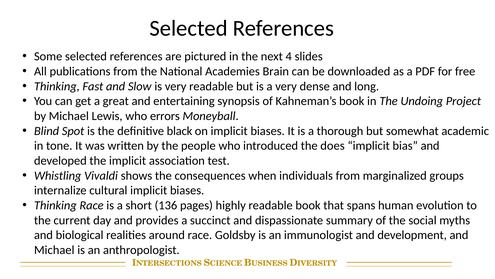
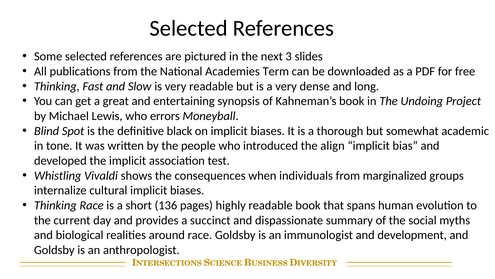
4: 4 -> 3 (289, 56)
Brain: Brain -> Term (276, 71)
does: does -> align (333, 146)
Michael: Michael -> Goldsby (54, 250)
